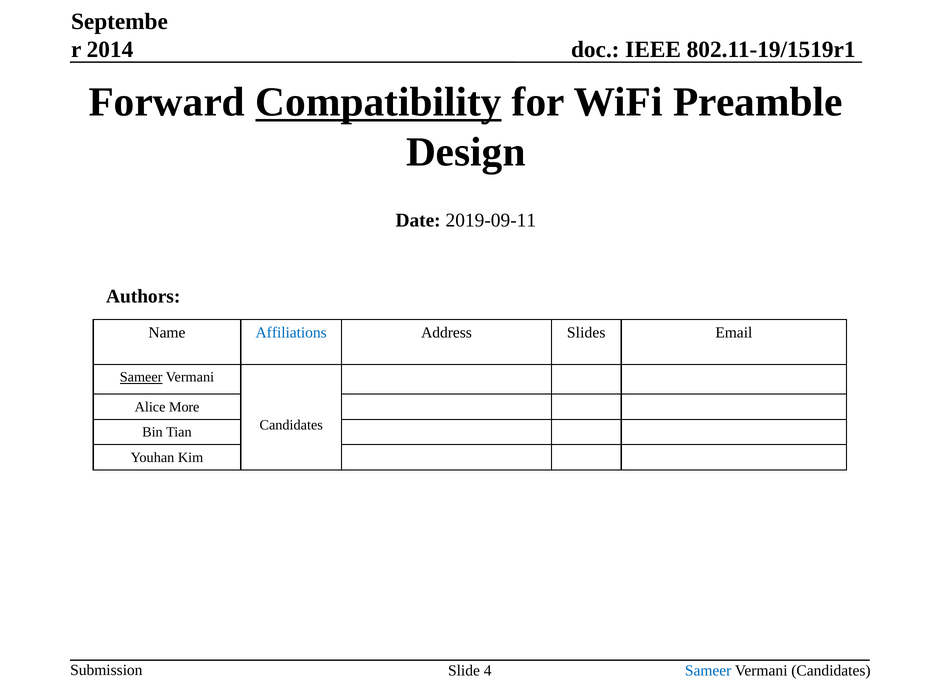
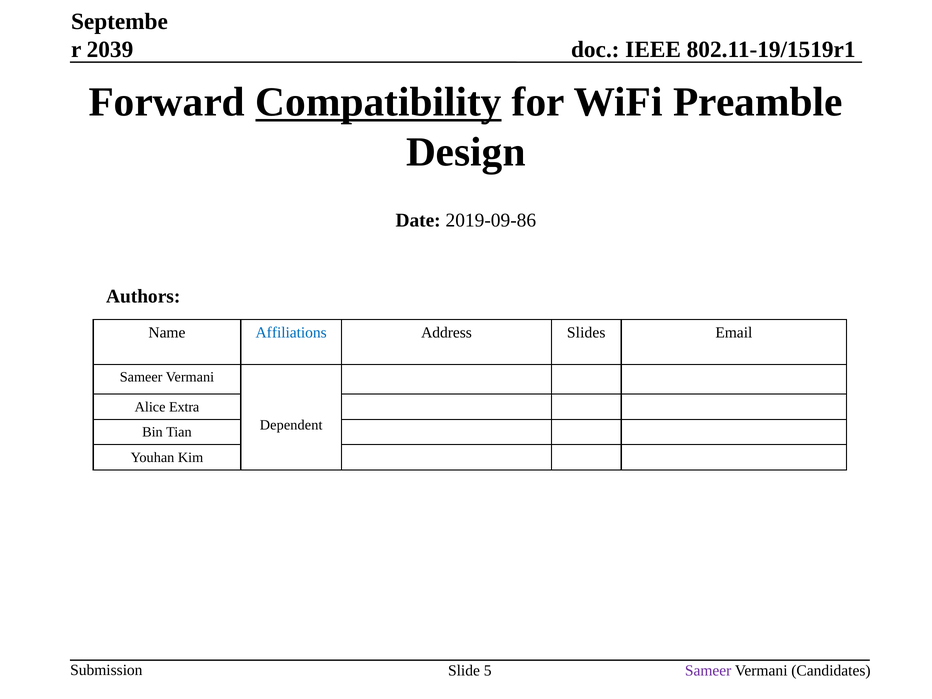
2014: 2014 -> 2039 (110, 50)
2019-09-11: 2019-09-11 -> 2019-09-86 (491, 220)
Sameer underline: present -> none (141, 377)
More: More -> Extra (184, 407)
Candidates: Candidates -> Dependent (291, 425)
4: 4 -> 5 (488, 670)
Sameer colour: blue -> purple (708, 670)
